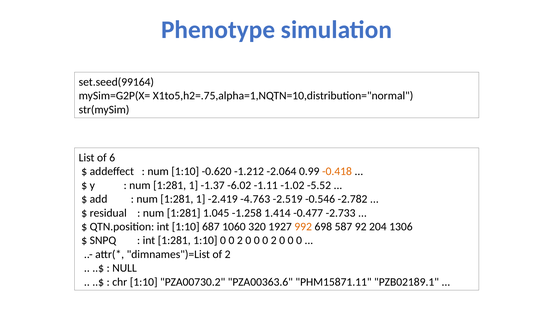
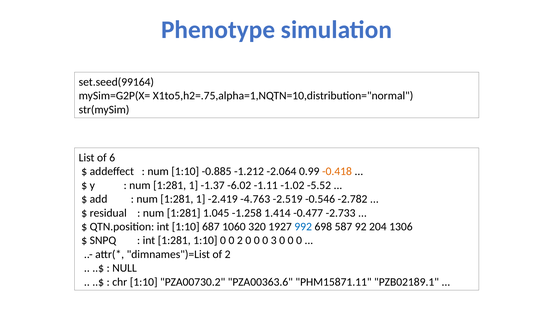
-0.620: -0.620 -> -0.885 (217, 171)
992 colour: orange -> blue (303, 227)
0 0 0 2: 2 -> 3 (274, 241)
